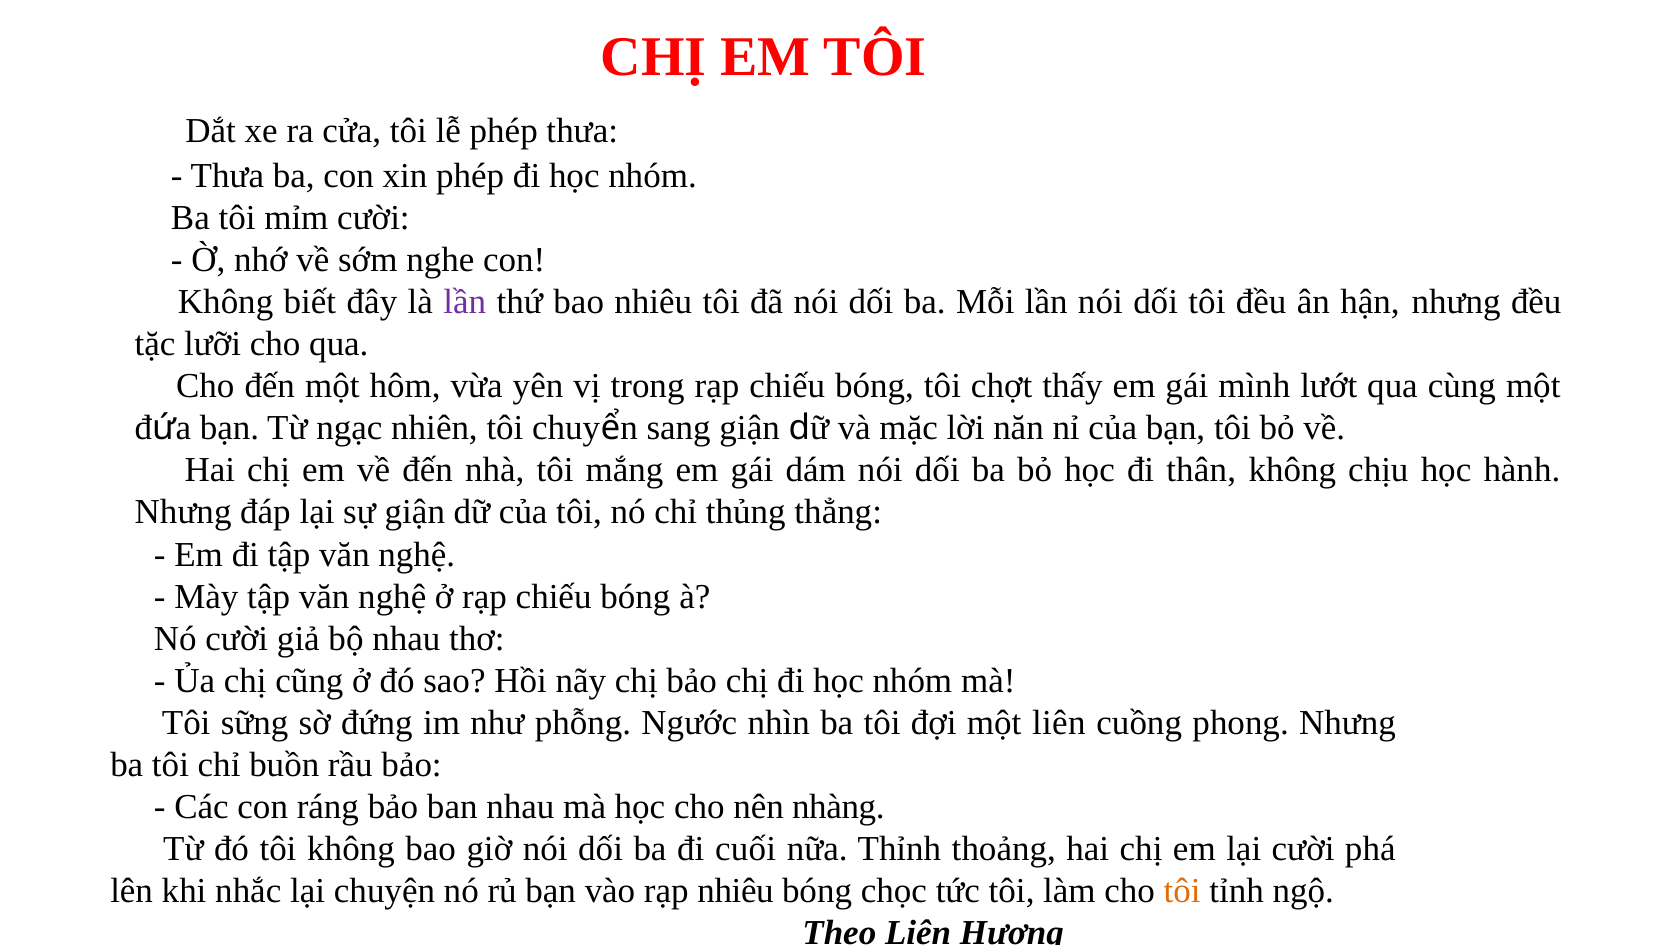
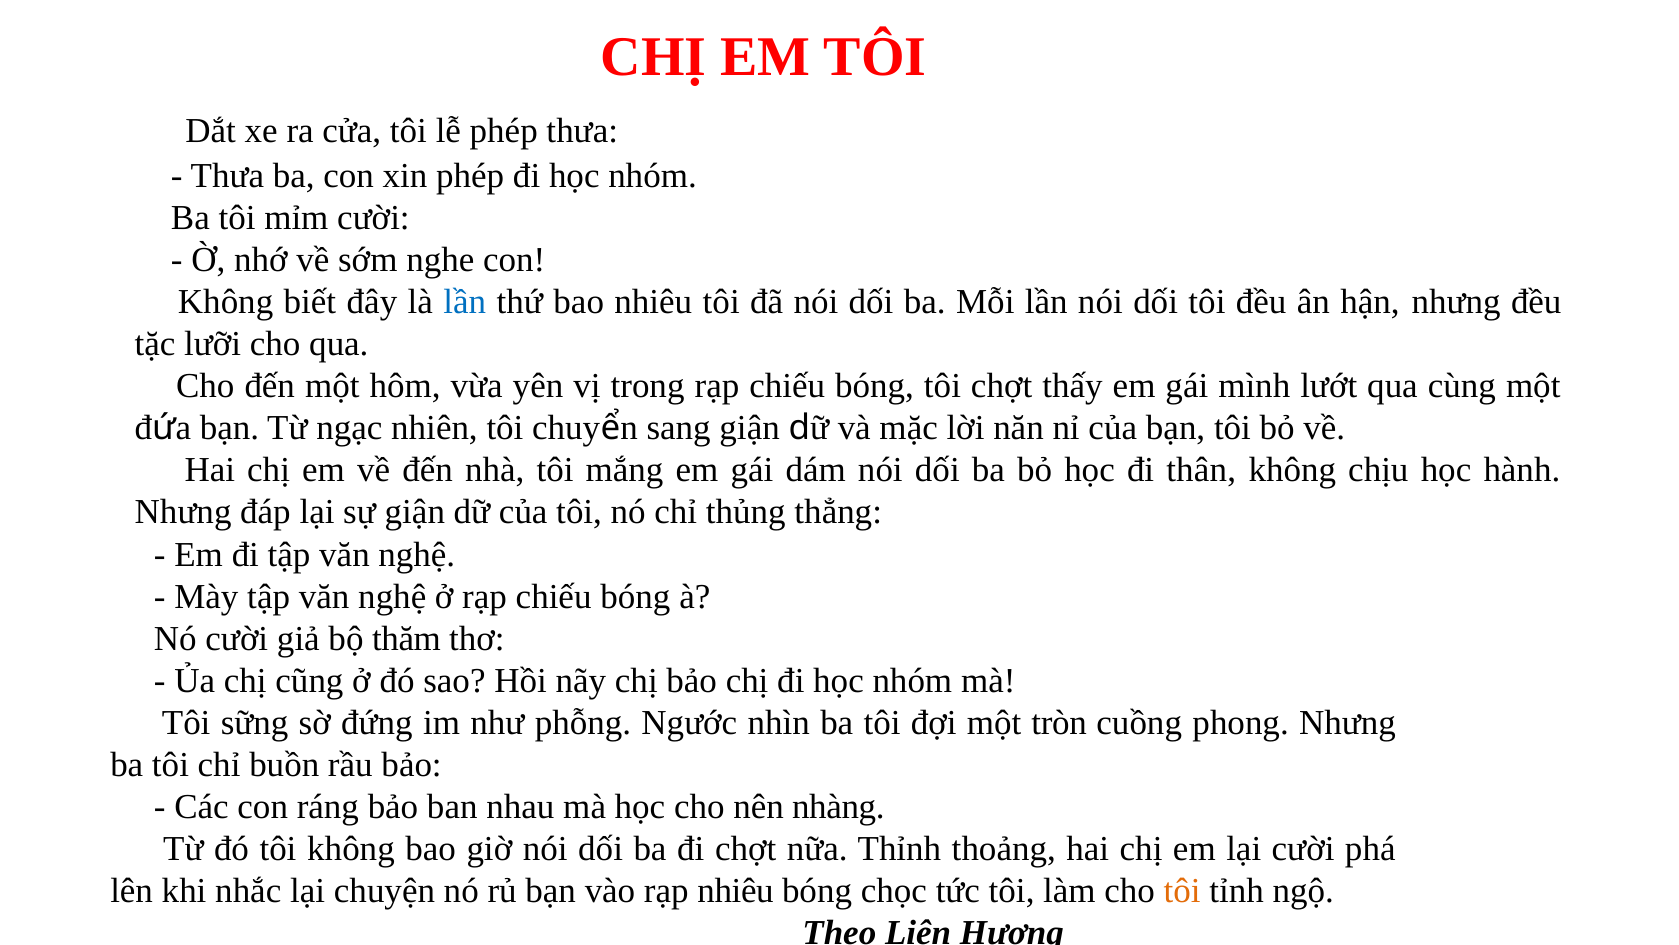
lần colour: purple -> blue (465, 302)
bộ nhau: nhau -> thăm (406, 639)
một liên: liên -> tròn (1059, 723)
đi cuối: cuối -> chợt (746, 849)
